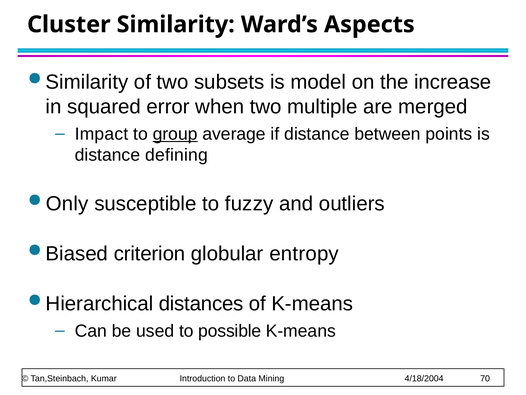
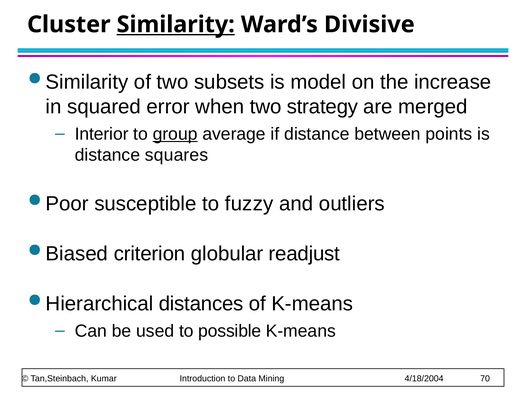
Similarity underline: none -> present (176, 24)
Aspects: Aspects -> Divisive (369, 24)
multiple: multiple -> strategy (322, 107)
Impact: Impact -> Interior (102, 134)
defining: defining -> squares (177, 155)
Only: Only -> Poor (67, 203)
entropy: entropy -> readjust (304, 253)
